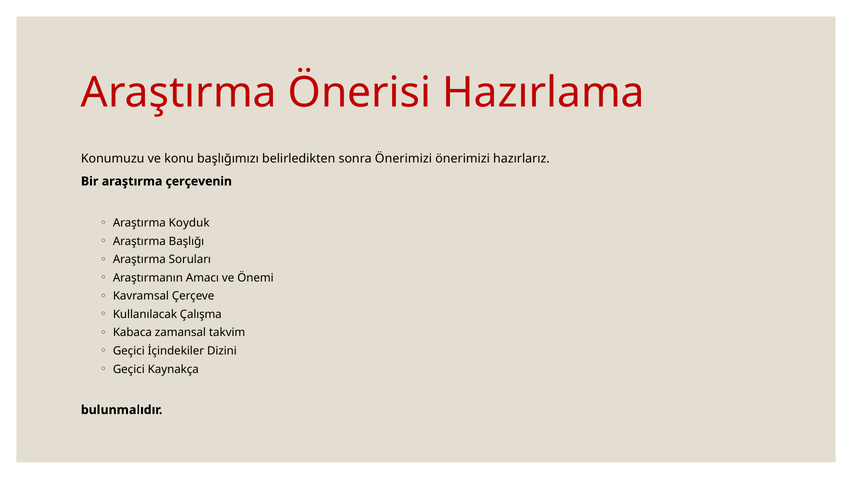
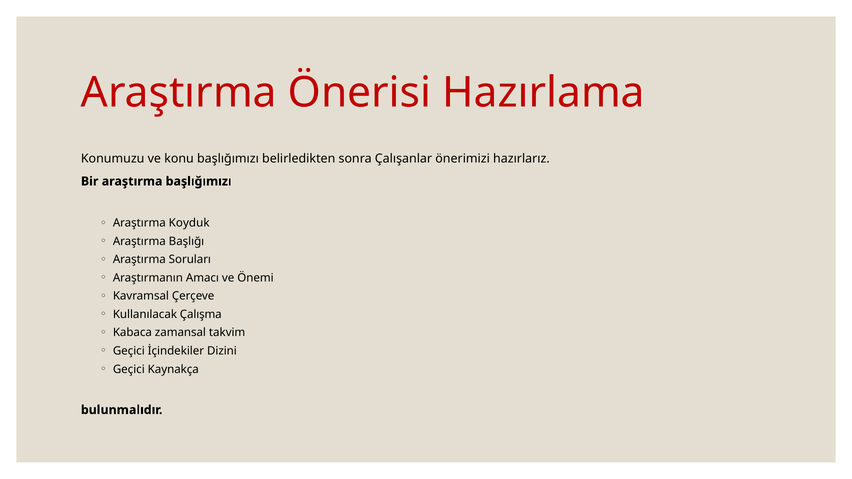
sonra Önerimizi: Önerimizi -> Çalışanlar (403, 158)
araştırma çerçevenin: çerçevenin -> başlığımızı (199, 181)
